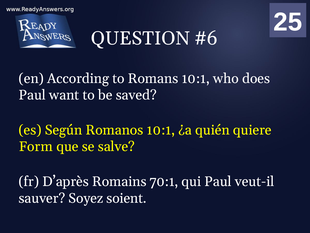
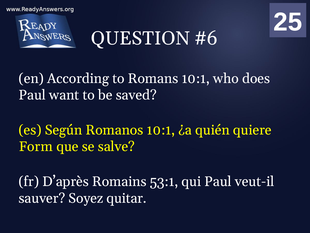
70:1: 70:1 -> 53:1 (164, 181)
soient: soient -> quitar (127, 198)
